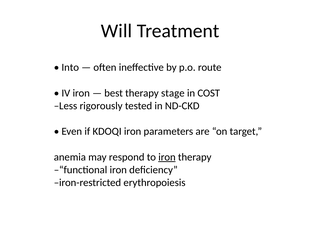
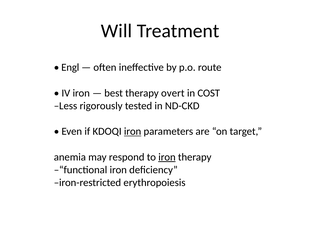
Into: Into -> Engl (70, 67)
stage: stage -> overt (173, 93)
iron underline: none -> present (133, 131)
